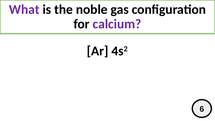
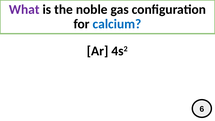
calcium colour: purple -> blue (117, 24)
